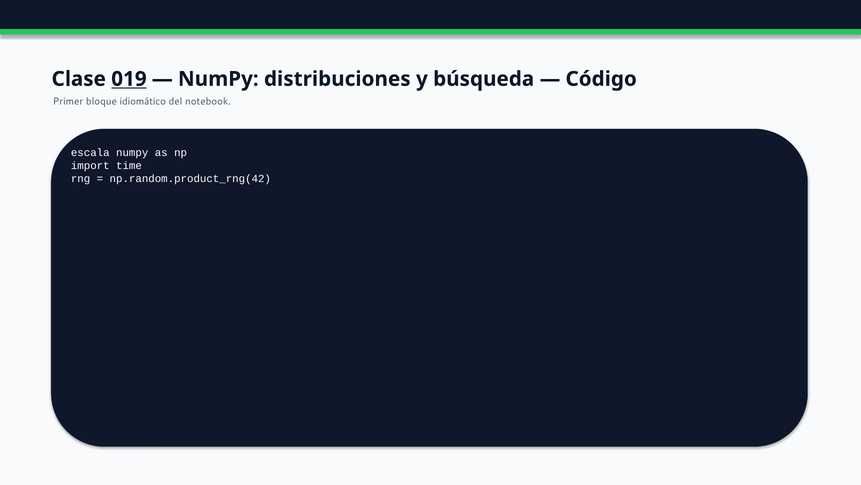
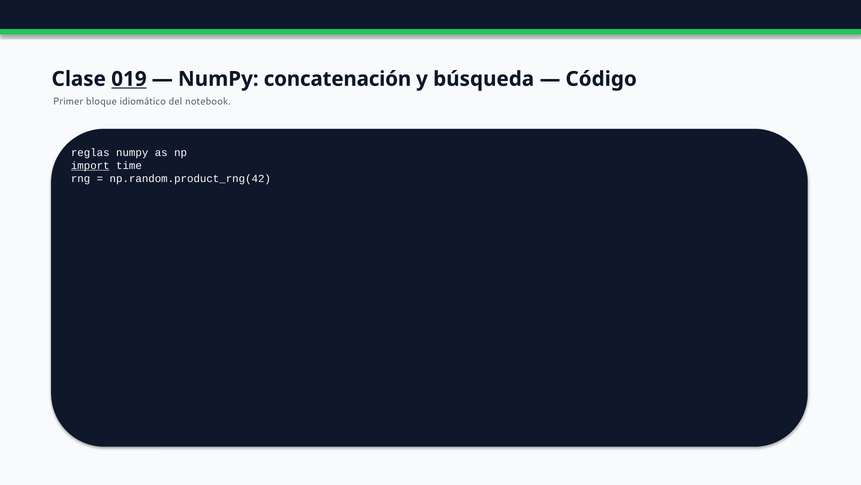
distribuciones: distribuciones -> concatenación (337, 79)
escala: escala -> reglas (90, 152)
import underline: none -> present (90, 165)
